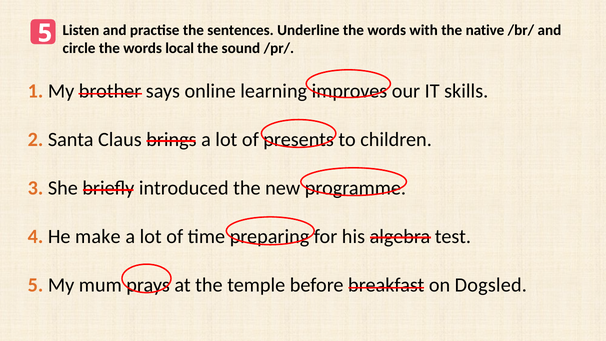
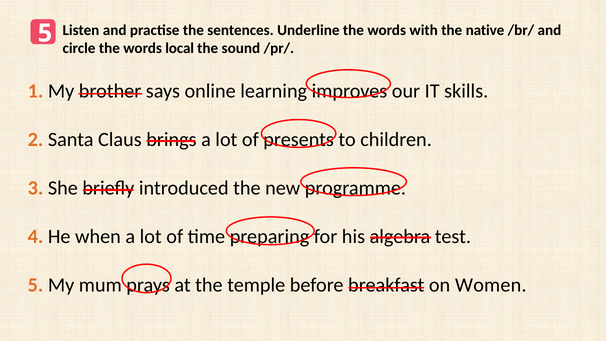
make: make -> when (98, 237)
Dogsled: Dogsled -> Women (491, 285)
